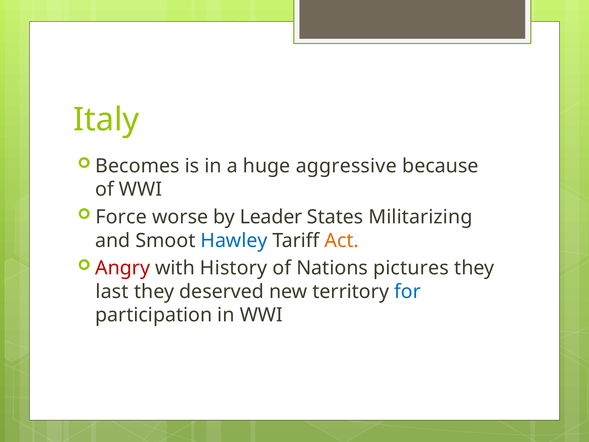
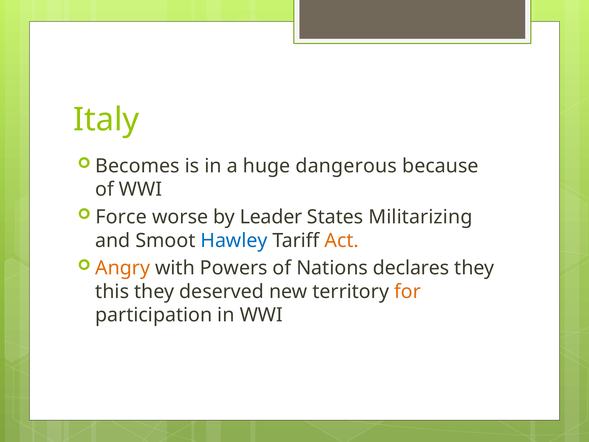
aggressive: aggressive -> dangerous (346, 166)
Angry colour: red -> orange (123, 268)
History: History -> Powers (234, 268)
pictures: pictures -> declares (411, 268)
last: last -> this (112, 291)
for colour: blue -> orange (407, 291)
